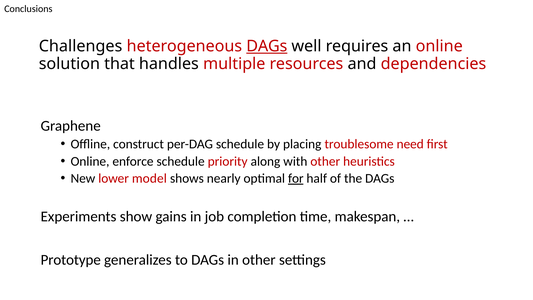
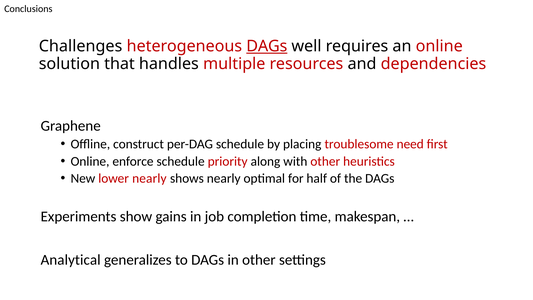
lower model: model -> nearly (149, 178)
for underline: present -> none (296, 178)
Prototype: Prototype -> Analytical (71, 260)
